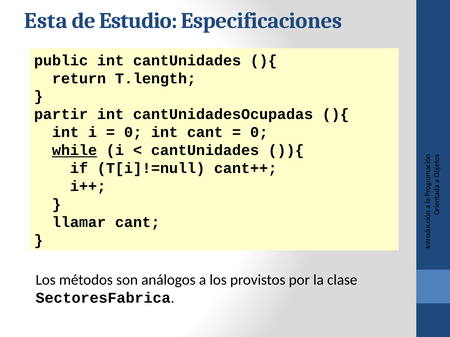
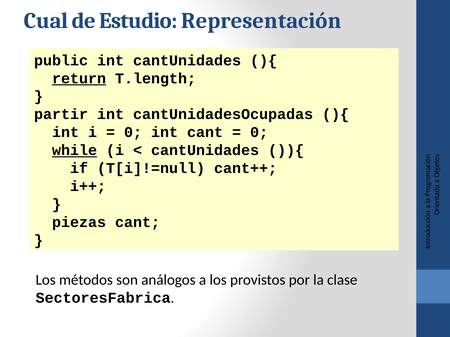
Esta: Esta -> Cual (46, 21)
Especificaciones: Especificaciones -> Representación (261, 21)
return underline: none -> present (79, 79)
llamar: llamar -> piezas (79, 223)
